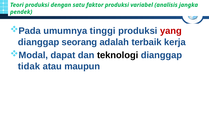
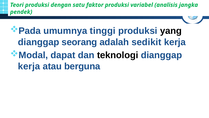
yang colour: red -> black (171, 31)
terbaik: terbaik -> sedikit (146, 42)
tidak: tidak -> kerja (29, 66)
maupun: maupun -> berguna (82, 66)
